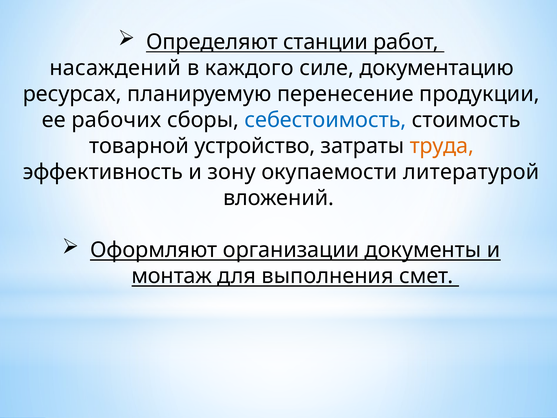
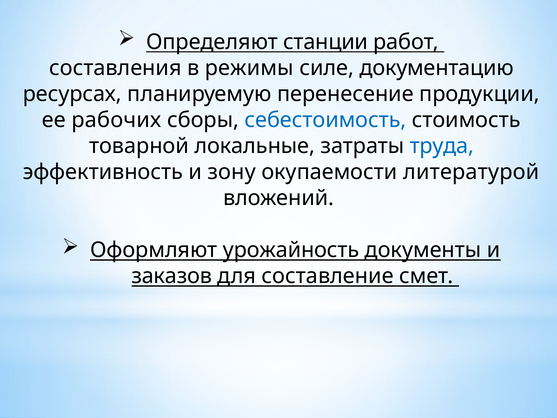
насаждений: насаждений -> составления (115, 68)
каждого: каждого -> режимы (249, 68)
устройство: устройство -> локальные (255, 146)
труда colour: orange -> blue (442, 146)
организации: организации -> урожайность (291, 250)
монтаж: монтаж -> заказов (172, 276)
выполнения: выполнения -> составление (328, 276)
